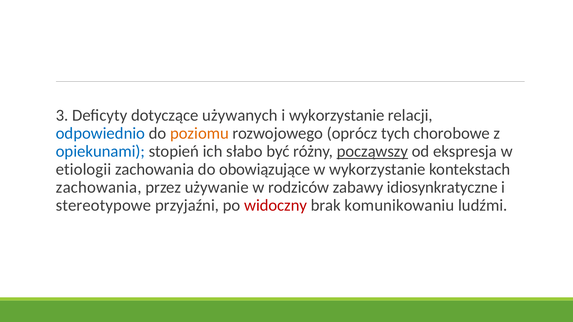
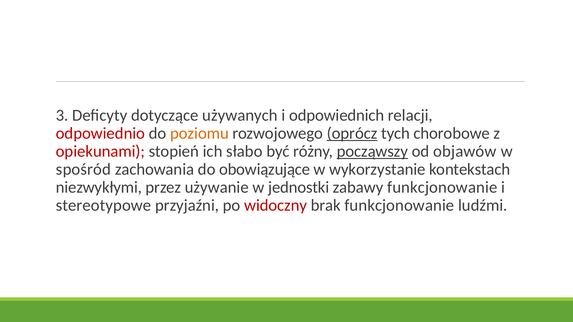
i wykorzystanie: wykorzystanie -> odpowiednich (337, 116)
odpowiednio colour: blue -> red (100, 134)
oprócz underline: none -> present (352, 134)
opiekunami colour: blue -> red (100, 152)
ekspresja: ekspresja -> objawów (465, 152)
etiologii: etiologii -> spośród (83, 170)
zachowania: zachowania -> niezwykłymi (99, 188)
rodziców: rodziców -> jednostki (299, 188)
zabawy idiosynkratyczne: idiosynkratyczne -> funkcjonowanie (442, 188)
brak komunikowaniu: komunikowaniu -> funkcjonowanie (399, 206)
